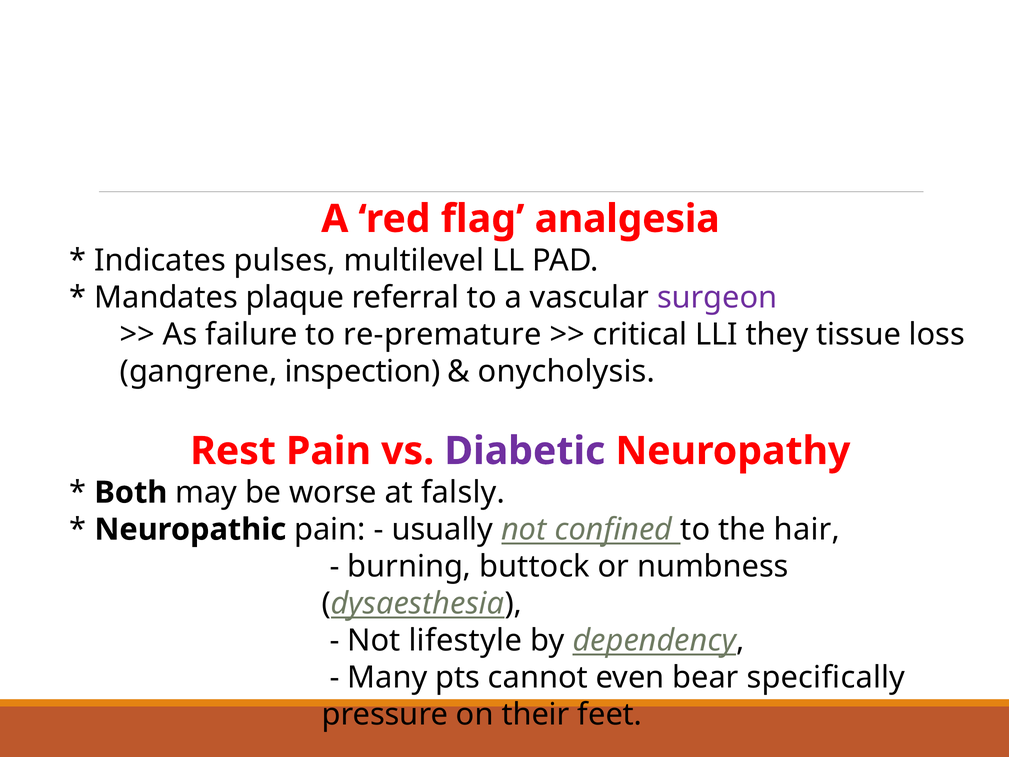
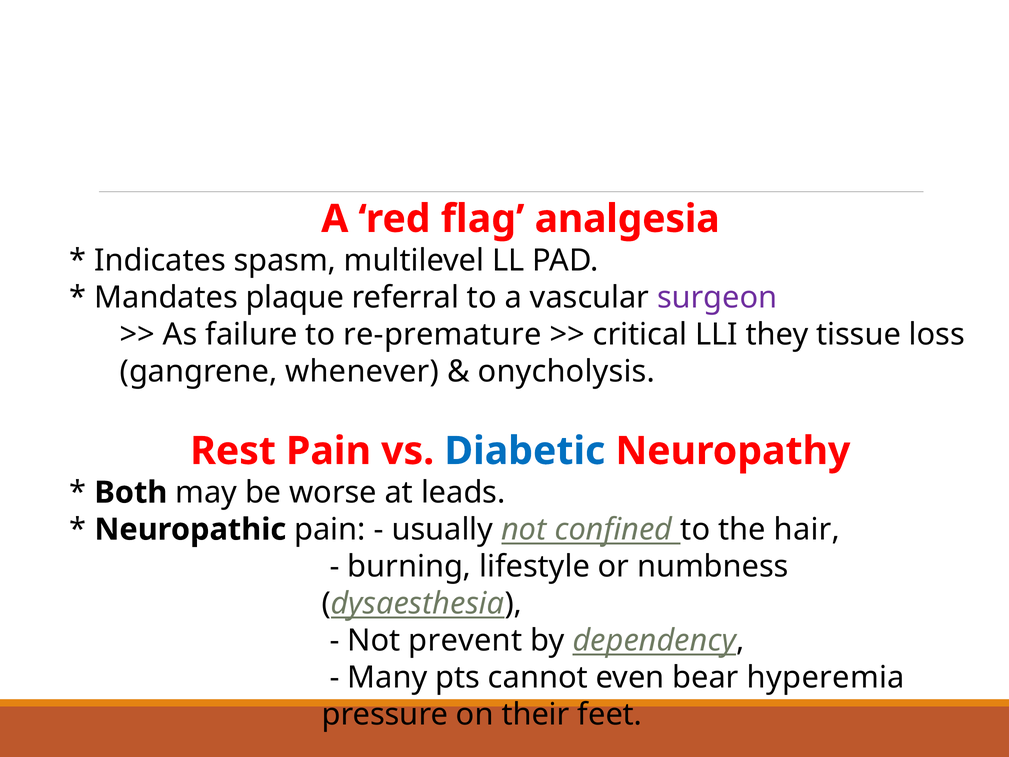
pulses: pulses -> spasm (285, 260)
inspection: inspection -> whenever (362, 371)
Diabetic colour: purple -> blue (525, 451)
falsly: falsly -> leads (463, 492)
buttock: buttock -> lifestyle (535, 566)
lifestyle: lifestyle -> prevent (465, 640)
specifically: specifically -> hyperemia (826, 677)
